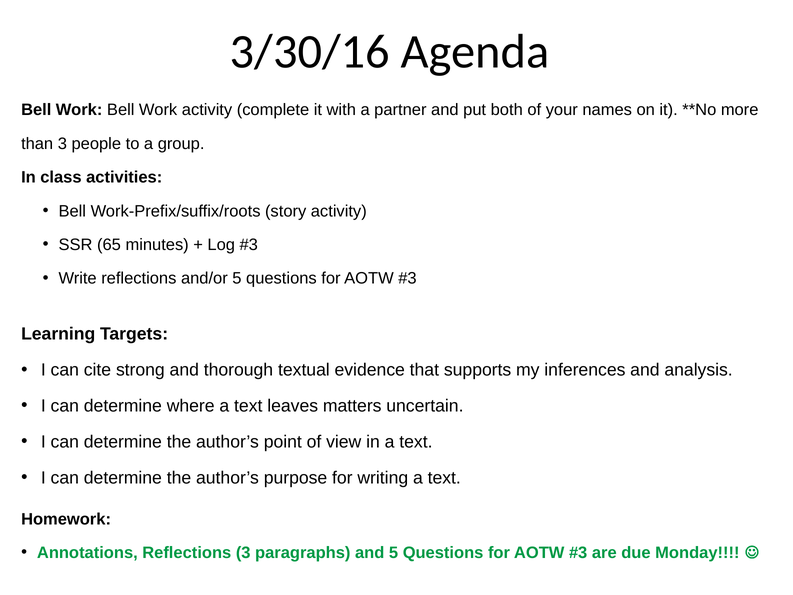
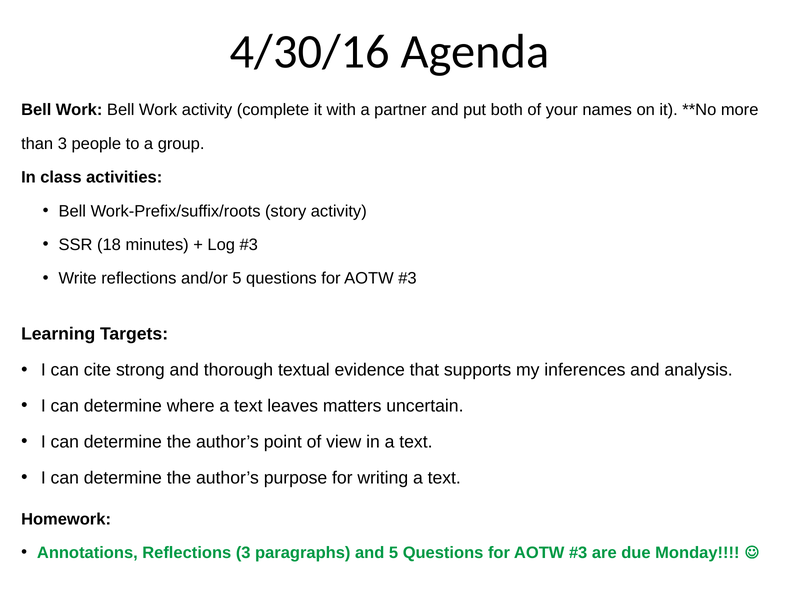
3/30/16: 3/30/16 -> 4/30/16 (310, 52)
65: 65 -> 18 (109, 245)
